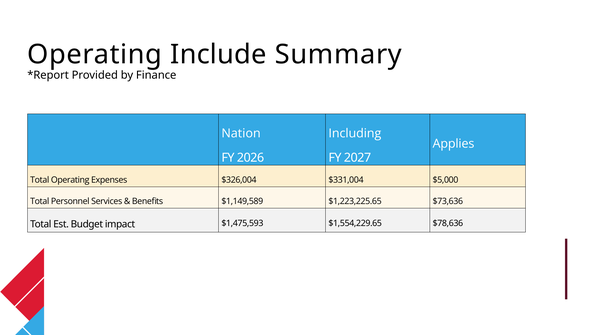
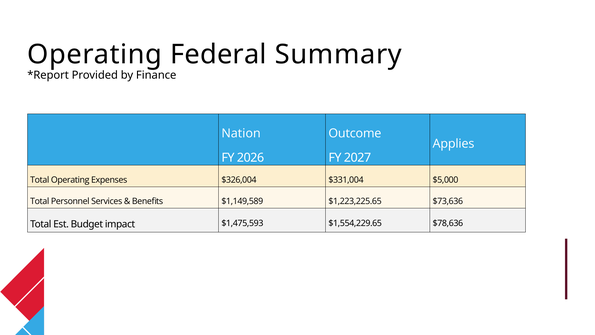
Include: Include -> Federal (218, 55)
Including: Including -> Outcome (355, 133)
